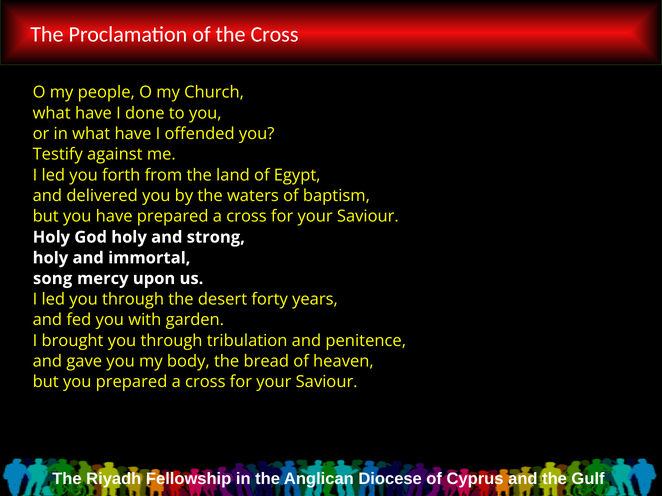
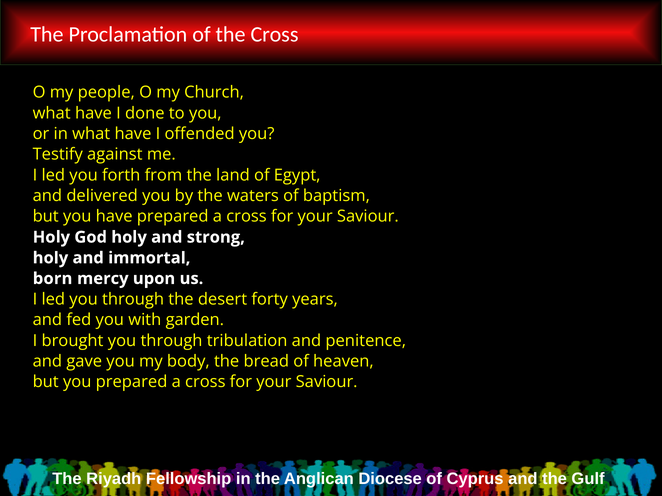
song: song -> born (53, 279)
